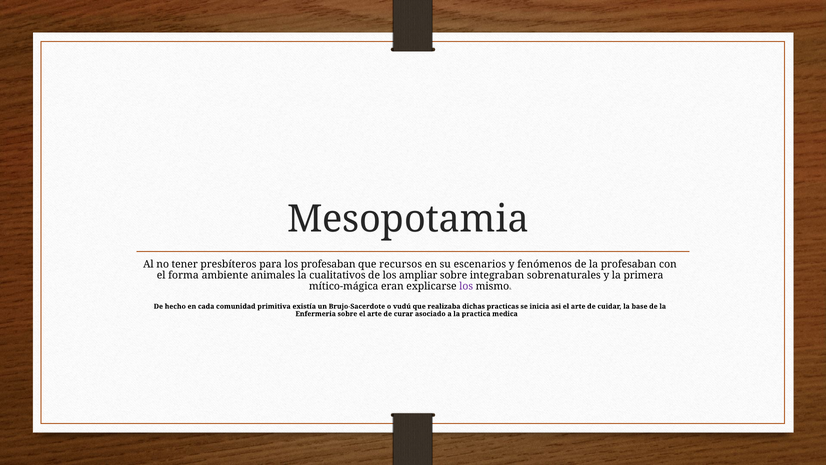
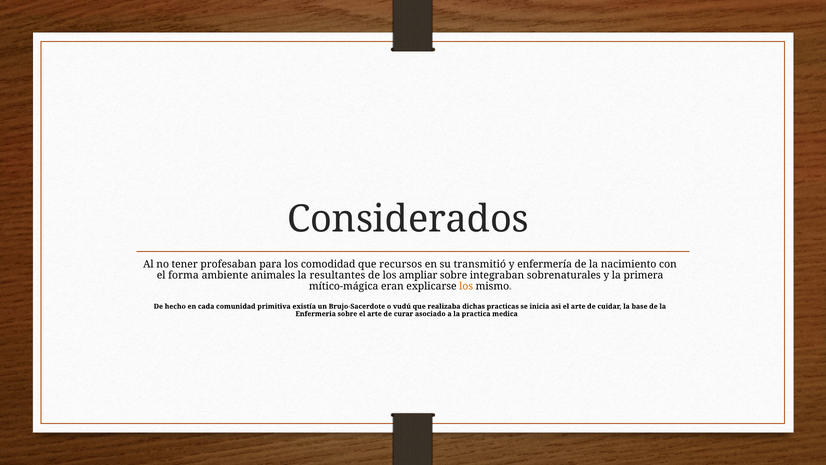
Mesopotamia: Mesopotamia -> Considerados (408, 219)
presbíteros: presbíteros -> profesaban (228, 264)
los profesaban: profesaban -> comodidad (328, 264)
escenarios: escenarios -> transmitió (480, 264)
fenómenos: fenómenos -> enfermería (545, 264)
la profesaban: profesaban -> nacimiento (629, 264)
cualitativos: cualitativos -> resultantes (337, 275)
los colour: purple -> orange (466, 286)
